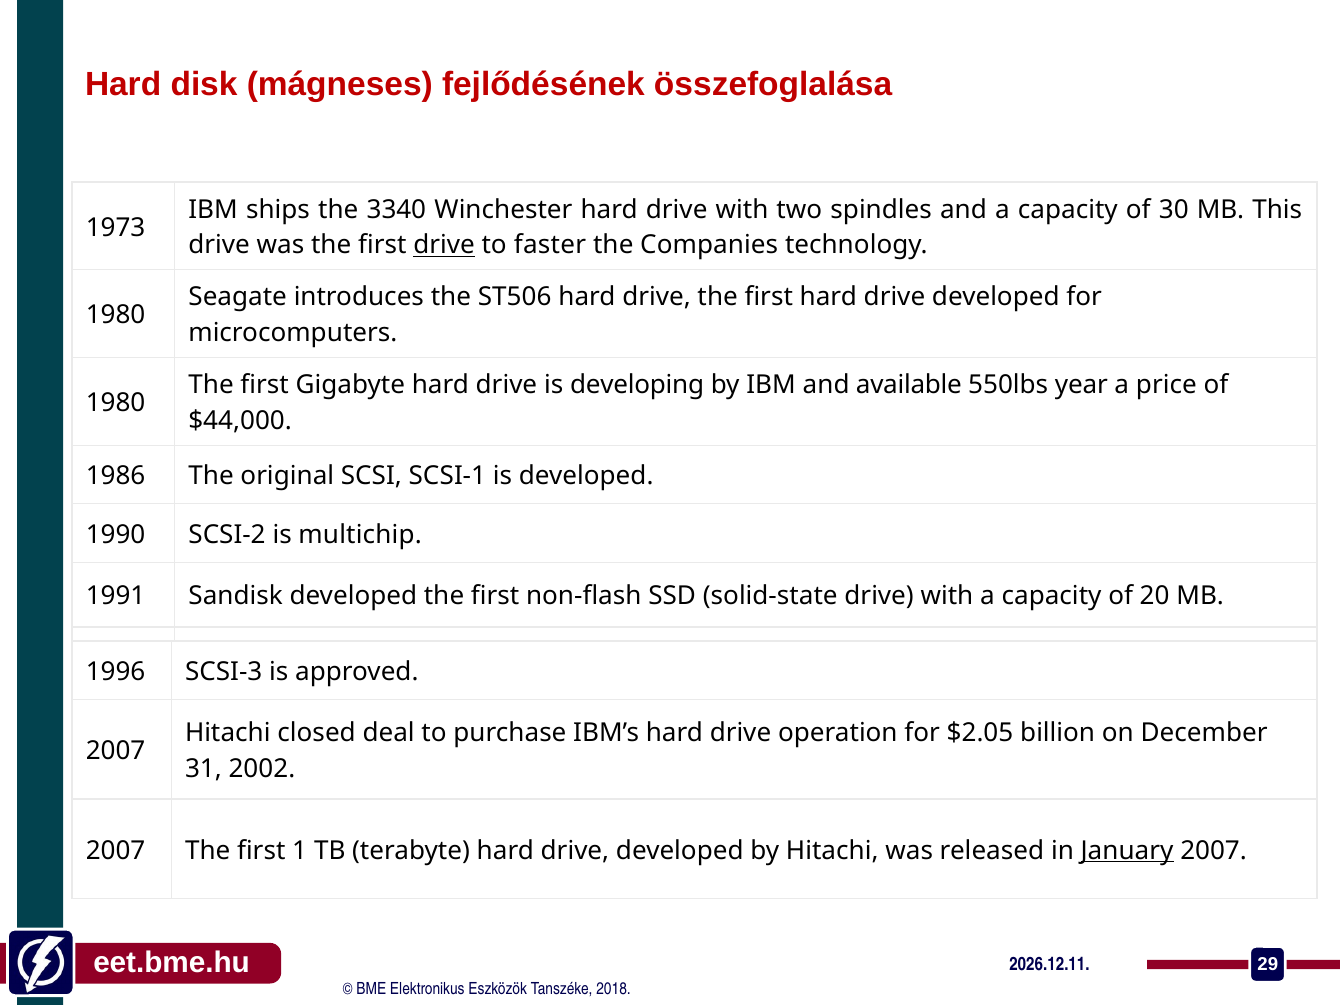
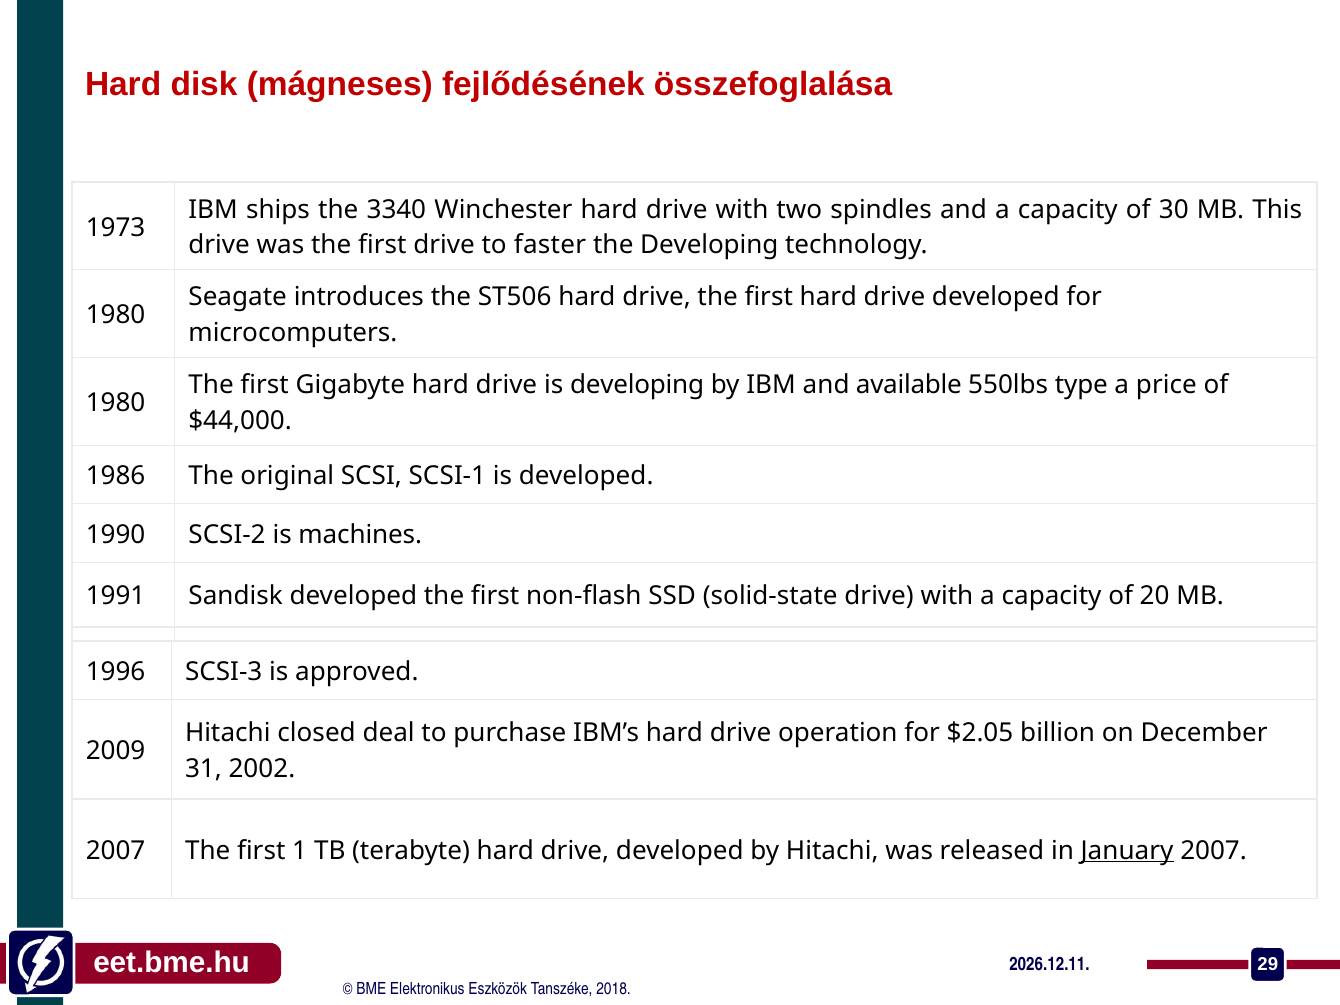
drive underline: present -> none (444, 245)
the Companies: Companies -> Developing (709, 245)
year: year -> type (1081, 385)
multichip: multichip -> machines (360, 534)
2007: 2007 -> 2009 (116, 751)
